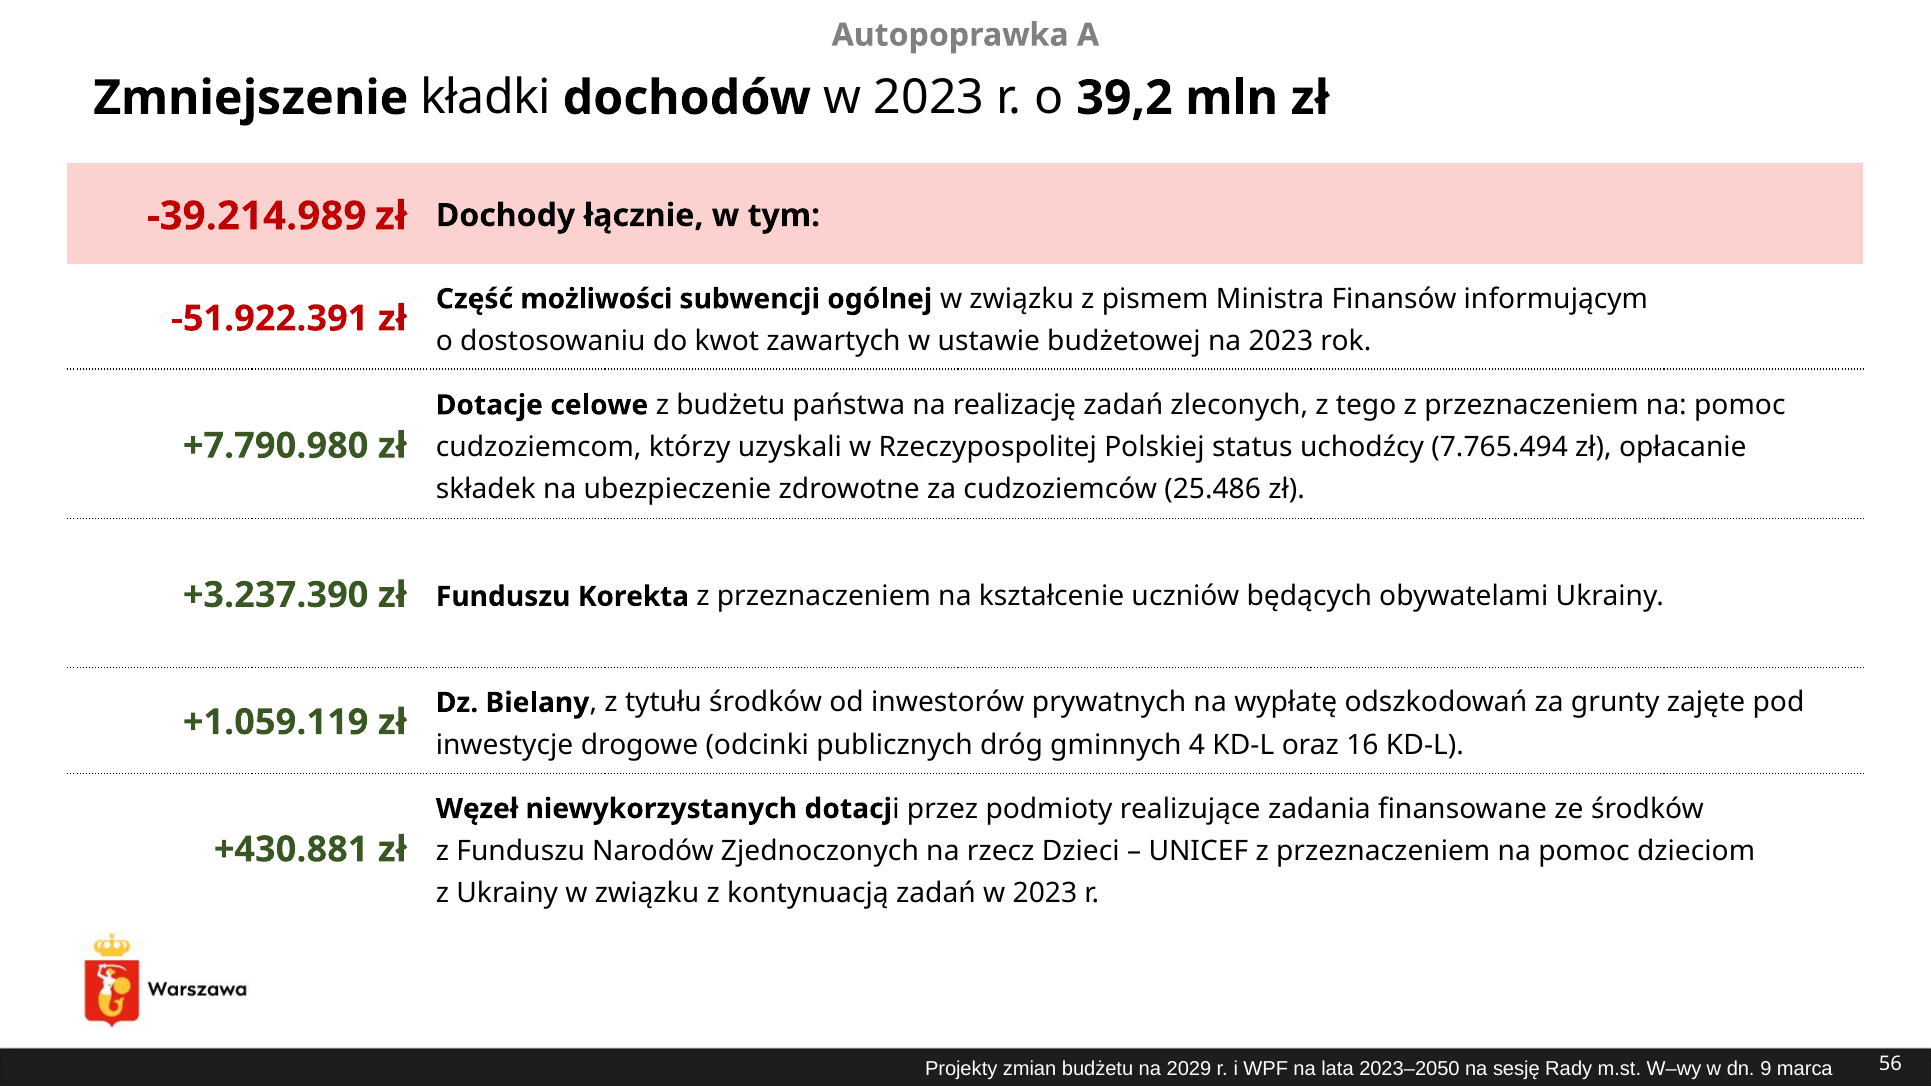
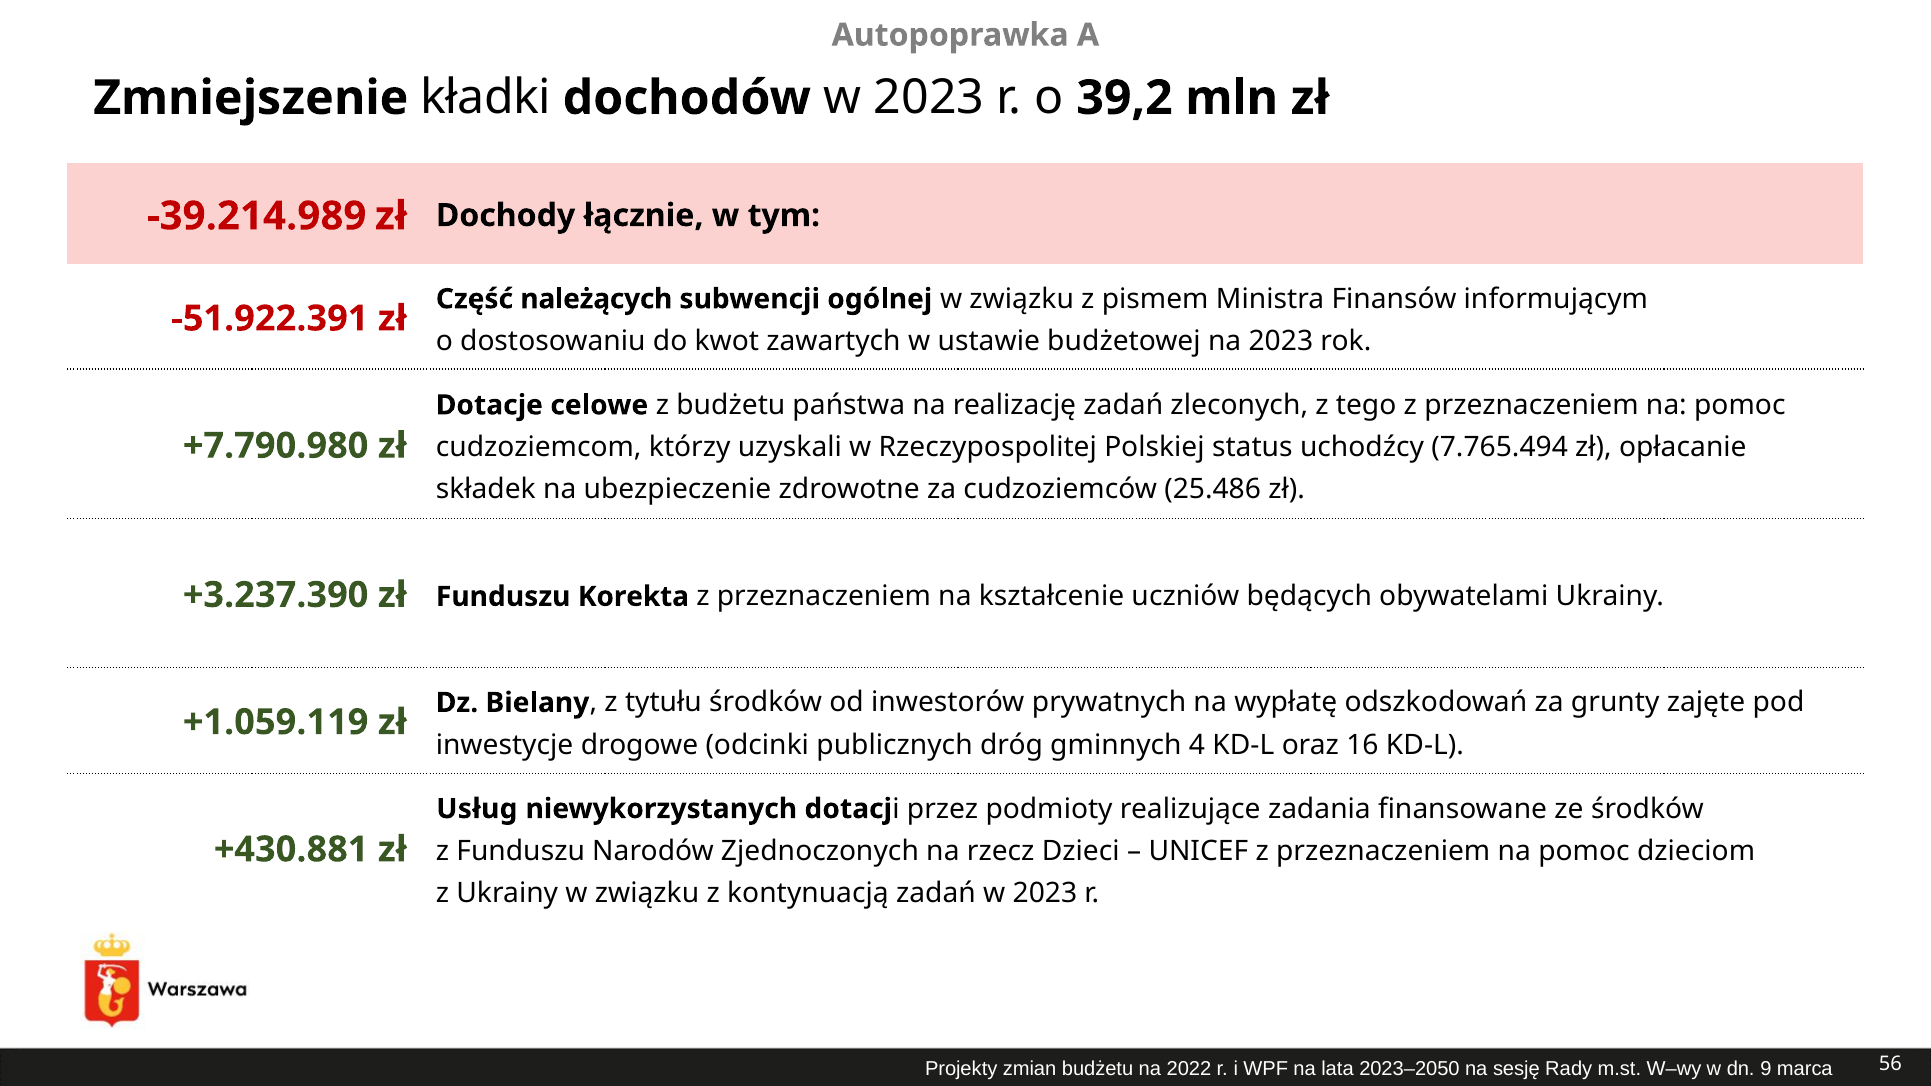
możliwości: możliwości -> należących (596, 299)
Węzeł: Węzeł -> Usług (477, 809)
2029: 2029 -> 2022 (1189, 1069)
